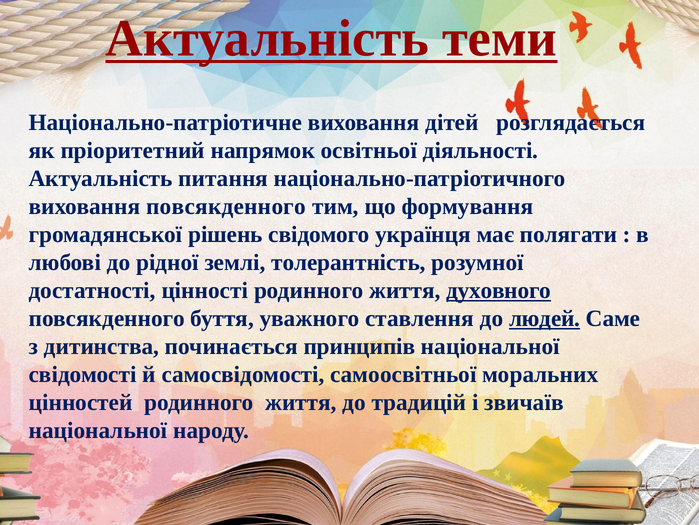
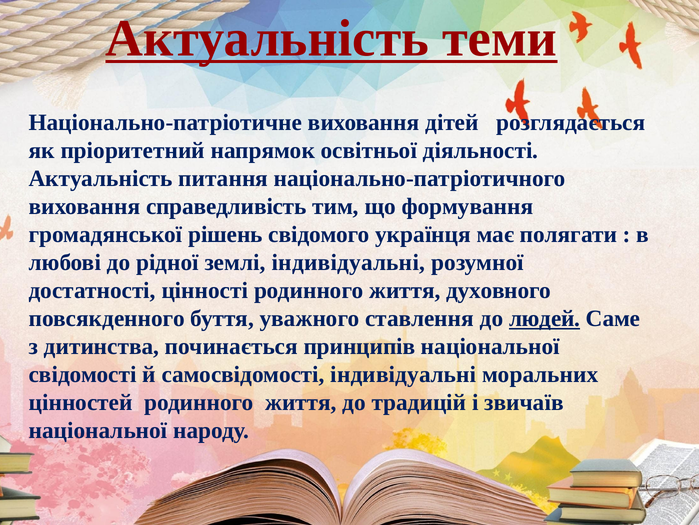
виховання повсякденного: повсякденного -> справедливість (226, 206)
землі толерантність: толерантність -> індивідуальні (348, 262)
духовного underline: present -> none (499, 290)
самосвідомості самоосвітньої: самоосвітньої -> індивідуальні (403, 374)
